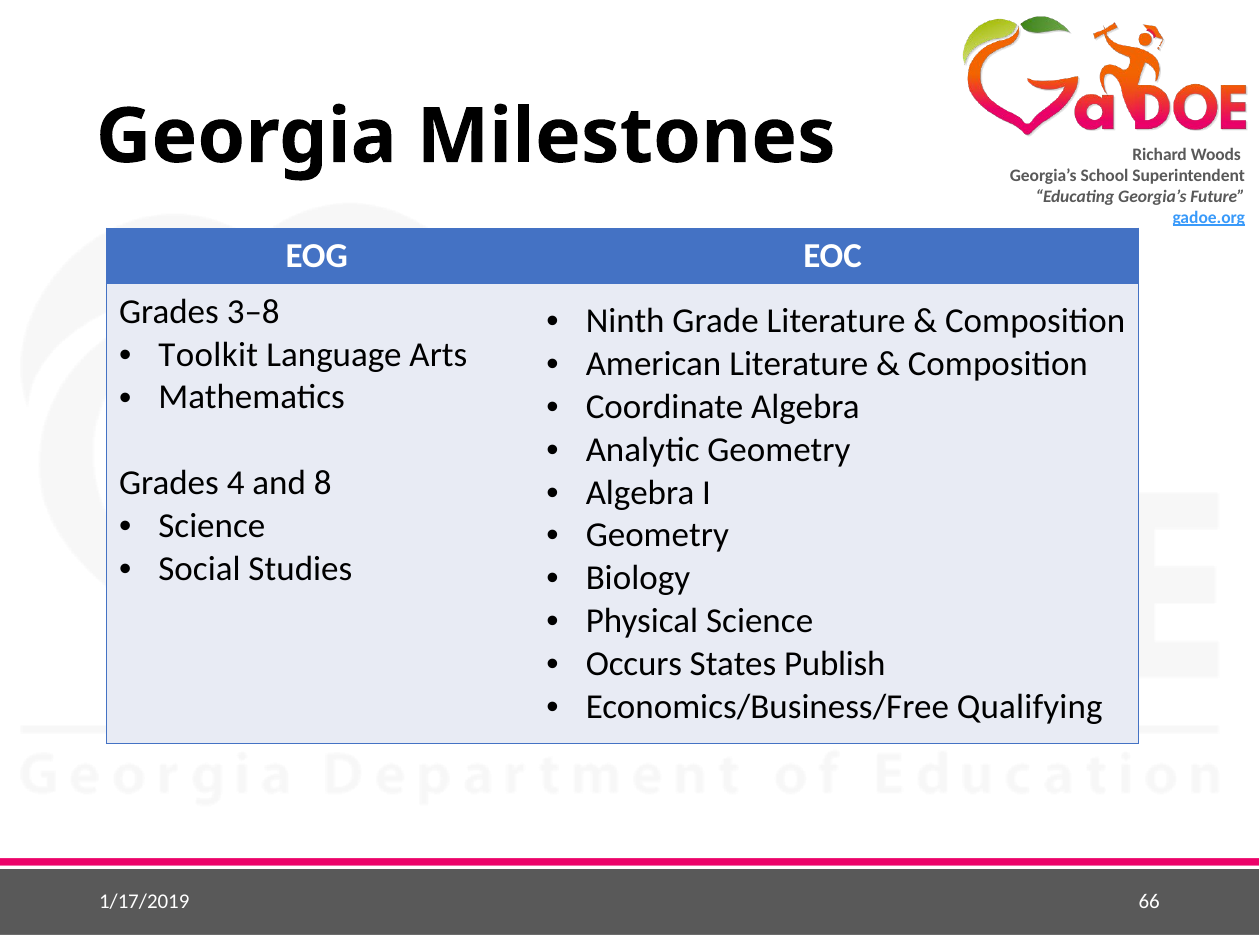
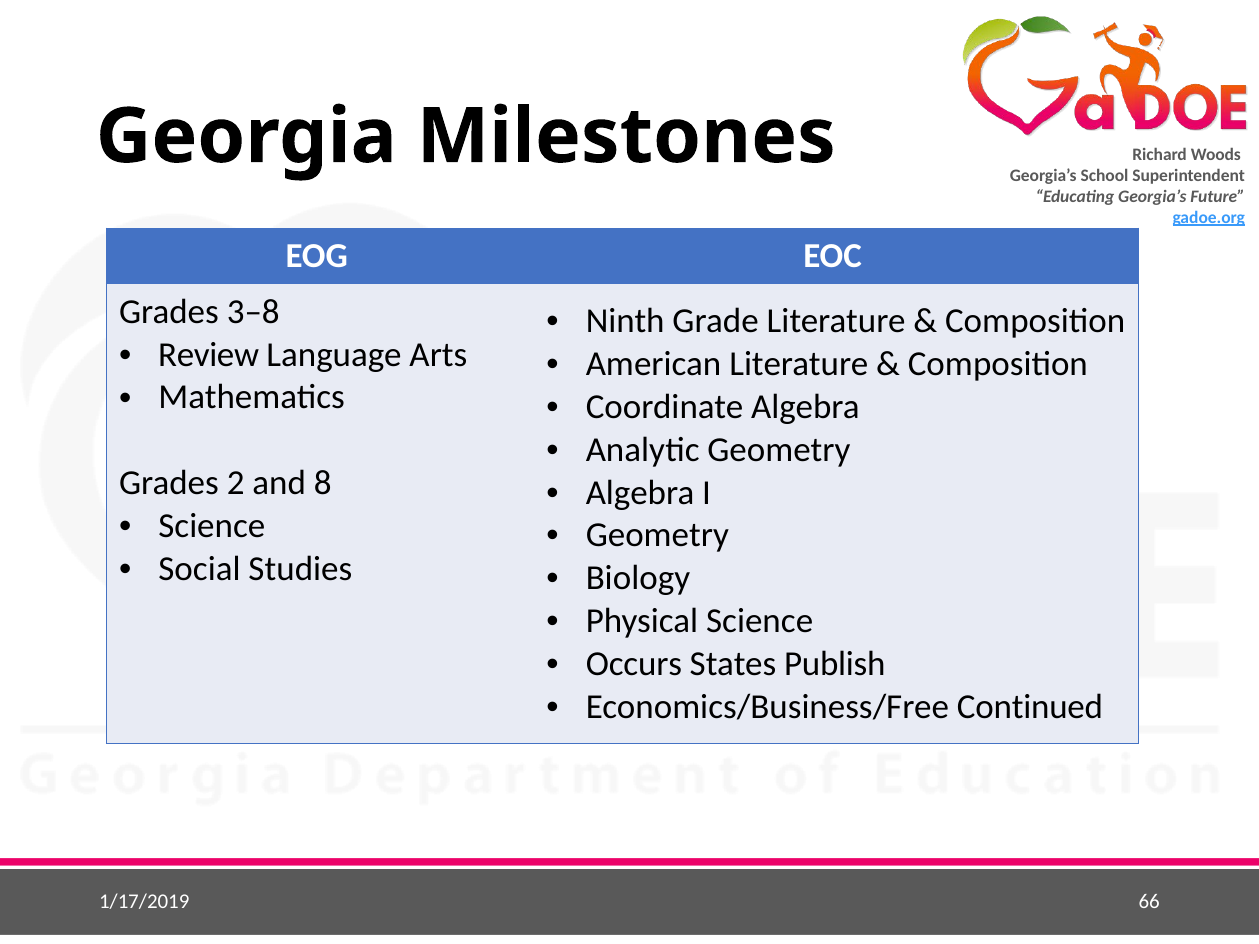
Toolkit: Toolkit -> Review (209, 355)
4: 4 -> 2 (236, 483)
Qualifying: Qualifying -> Continued (1030, 707)
